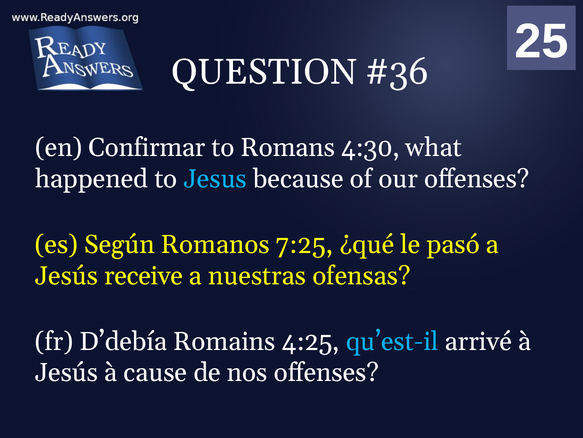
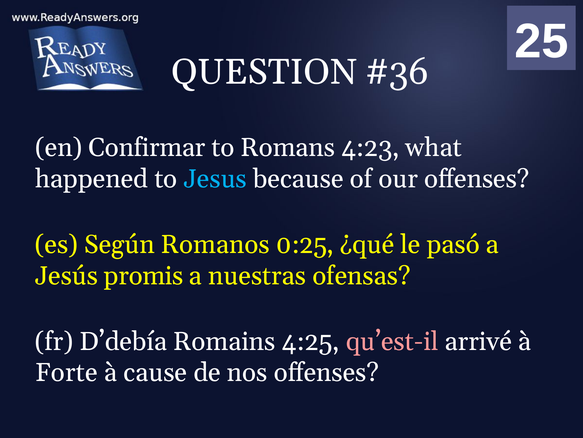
4:30: 4:30 -> 4:23 (370, 147)
7:25: 7:25 -> 0:25 (305, 244)
receive: receive -> promis (144, 275)
qu’est-il colour: light blue -> pink (392, 341)
Jesús: Jesús -> Forte (66, 372)
